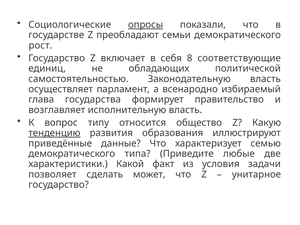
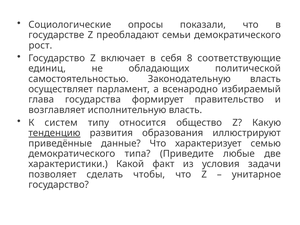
опросы underline: present -> none (146, 25)
вопрос: вопрос -> систем (61, 123)
может: может -> чтобы (149, 174)
